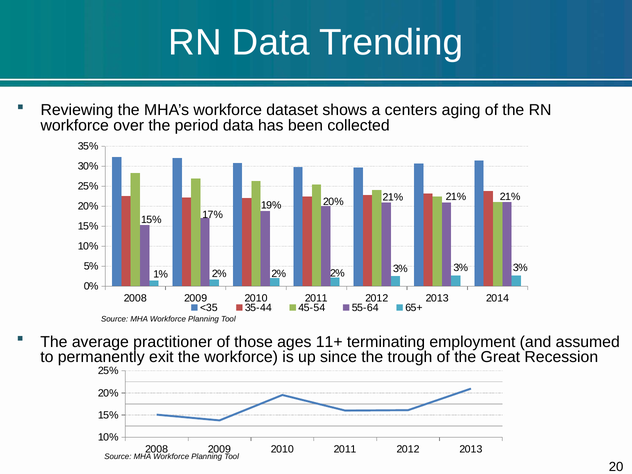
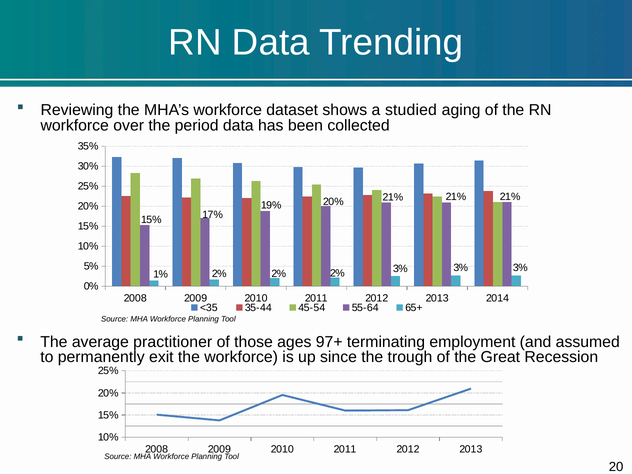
centers: centers -> studied (411, 110)
11+: 11+ -> 97+ (329, 342)
